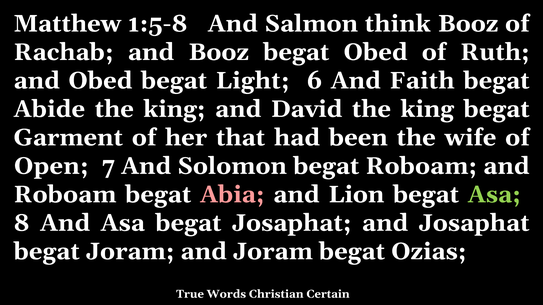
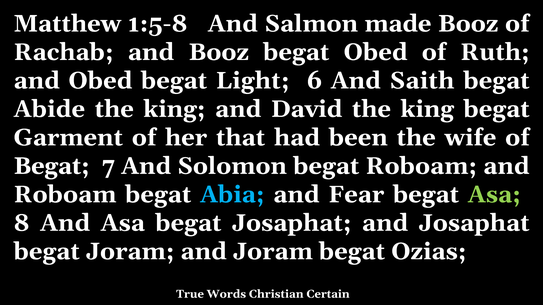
think: think -> made (398, 24)
Faith: Faith -> Saith (422, 81)
Open: Open -> Begat (52, 166)
Abia colour: pink -> light blue (232, 195)
Lion: Lion -> Fear (356, 195)
